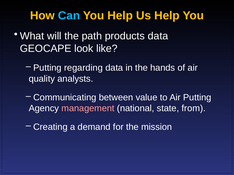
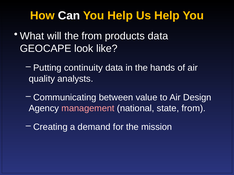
Can colour: light blue -> white (69, 16)
the path: path -> from (92, 36)
regarding: regarding -> continuity (83, 68)
Air Putting: Putting -> Design (197, 98)
